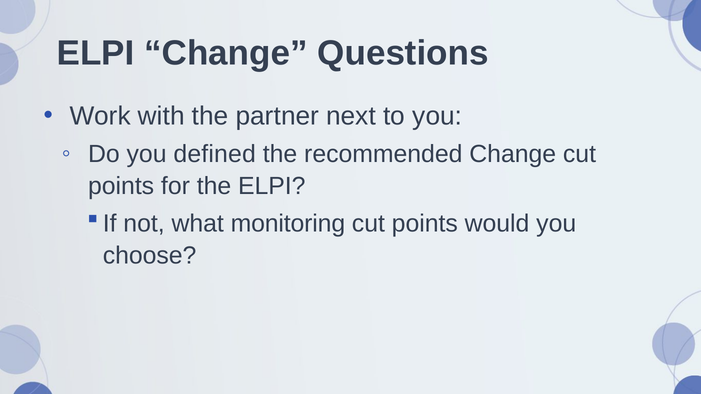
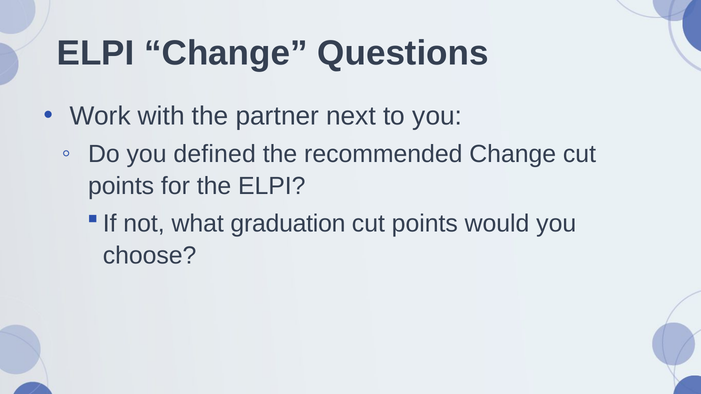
monitoring: monitoring -> graduation (288, 224)
